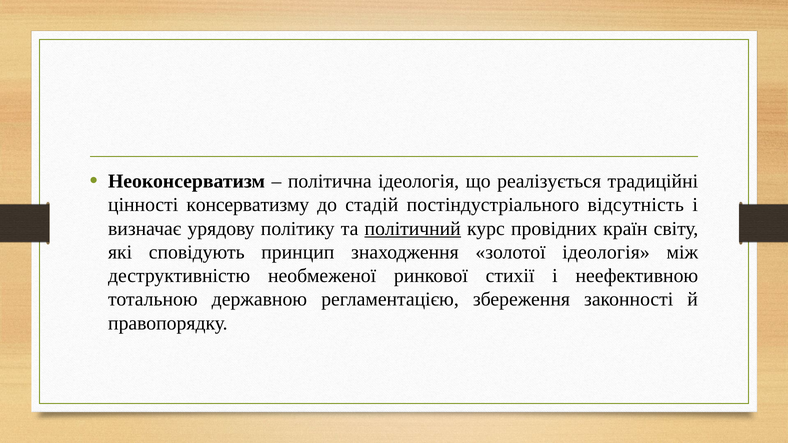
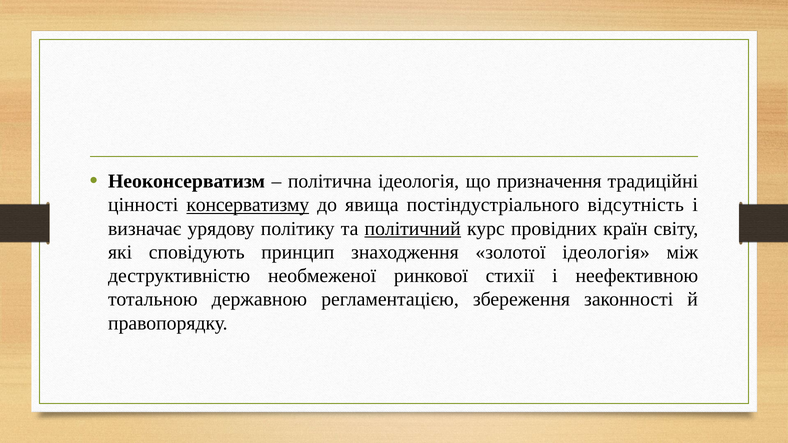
реалізується: реалізується -> призначення (549, 181)
консерватизму underline: none -> present (248, 205)
стадій: стадій -> явища (372, 205)
